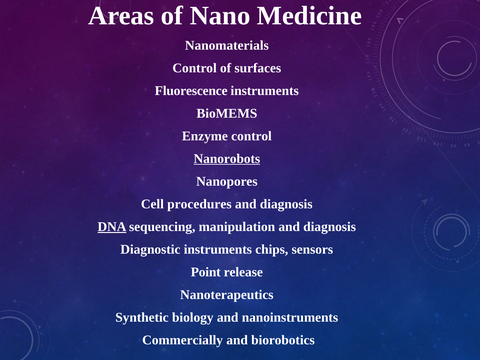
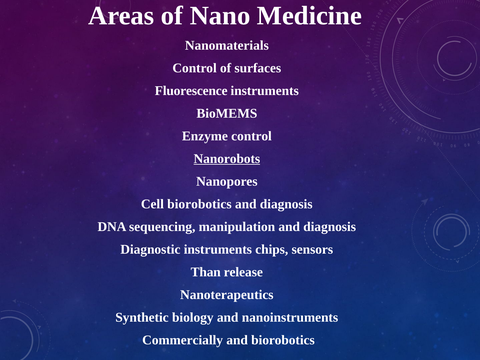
Cell procedures: procedures -> biorobotics (199, 204)
DNA underline: present -> none (112, 227)
Point: Point -> Than (206, 272)
